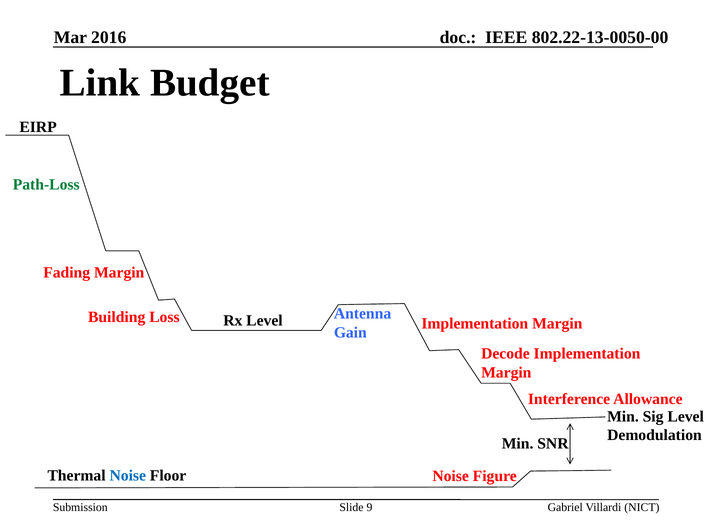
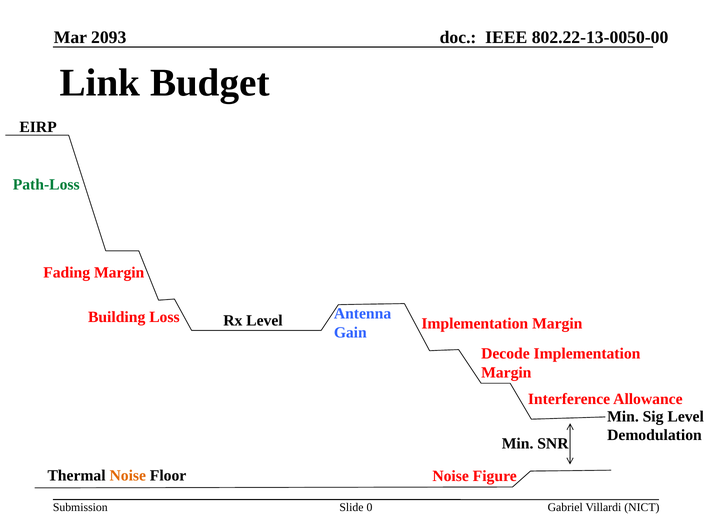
2016: 2016 -> 2093 (109, 38)
Noise colour: blue -> orange (128, 476)
9: 9 -> 0 (369, 508)
